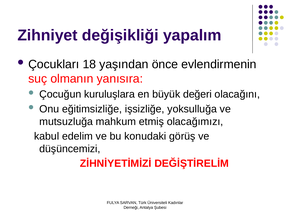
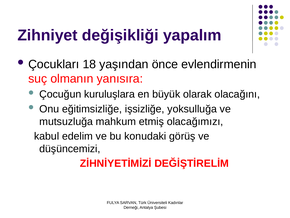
değeri: değeri -> olarak (197, 94)
